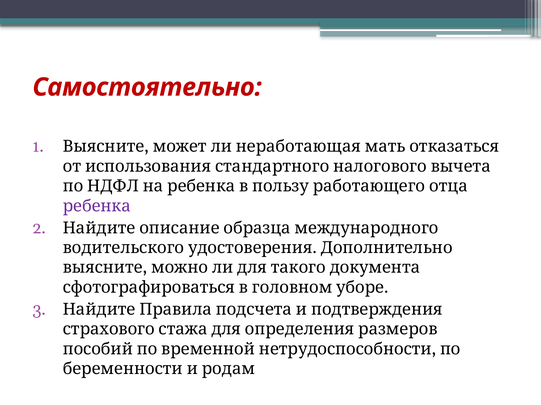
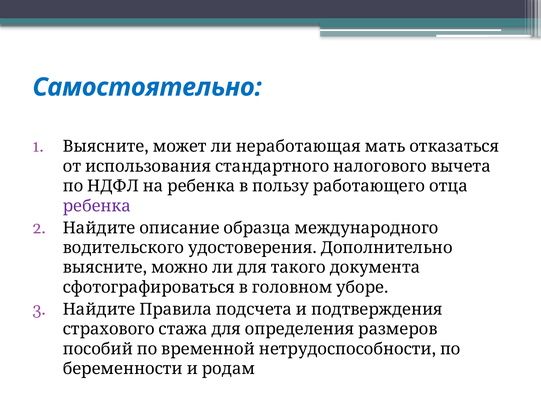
Самостоятельно colour: red -> blue (147, 87)
